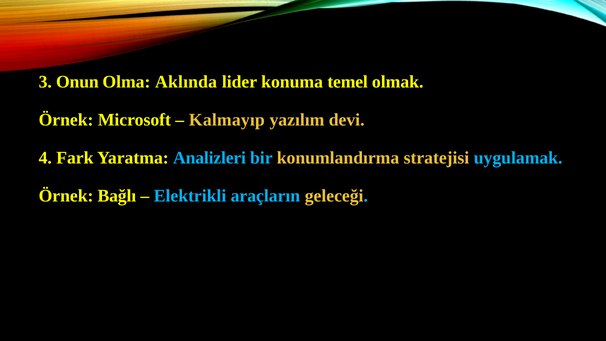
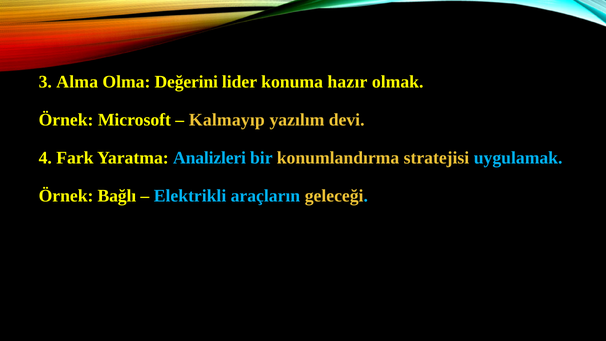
Onun: Onun -> Alma (77, 82)
Aklında: Aklında -> Değerini (186, 82)
temel: temel -> hazır (347, 82)
